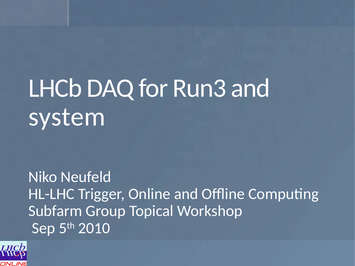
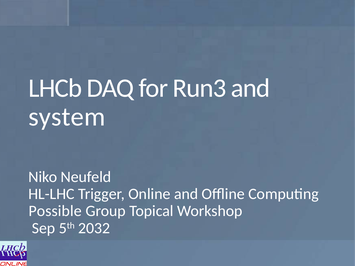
Subfarm: Subfarm -> Possible (55, 211)
2010: 2010 -> 2032 (94, 228)
